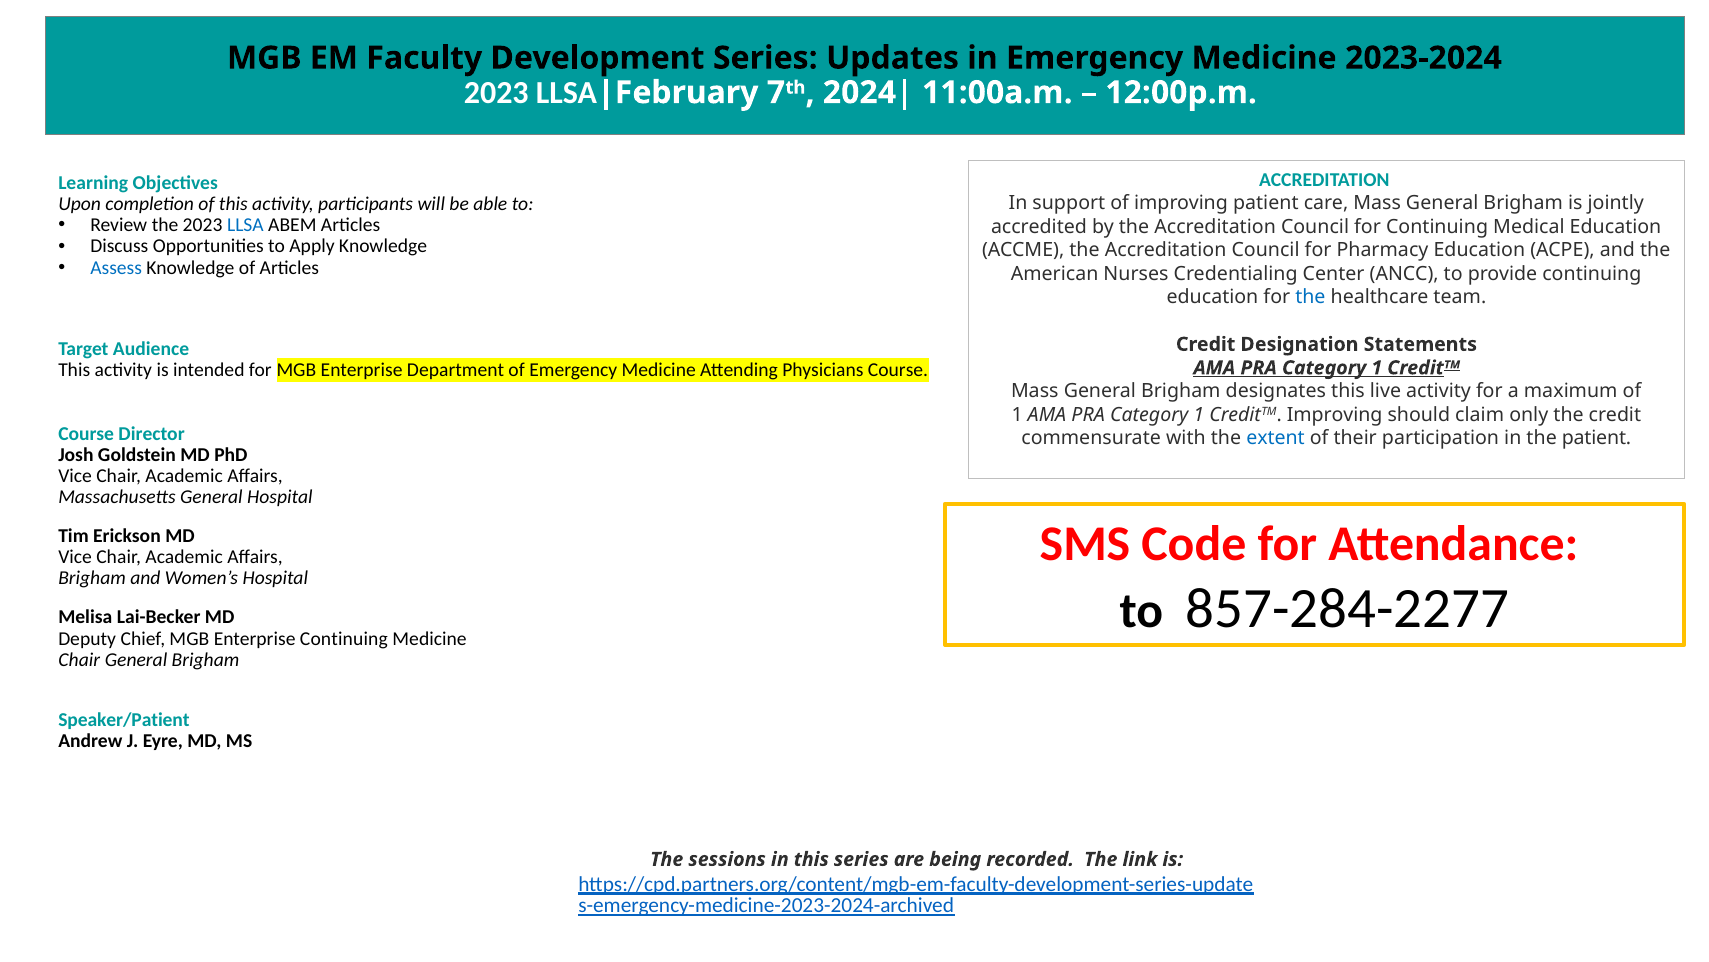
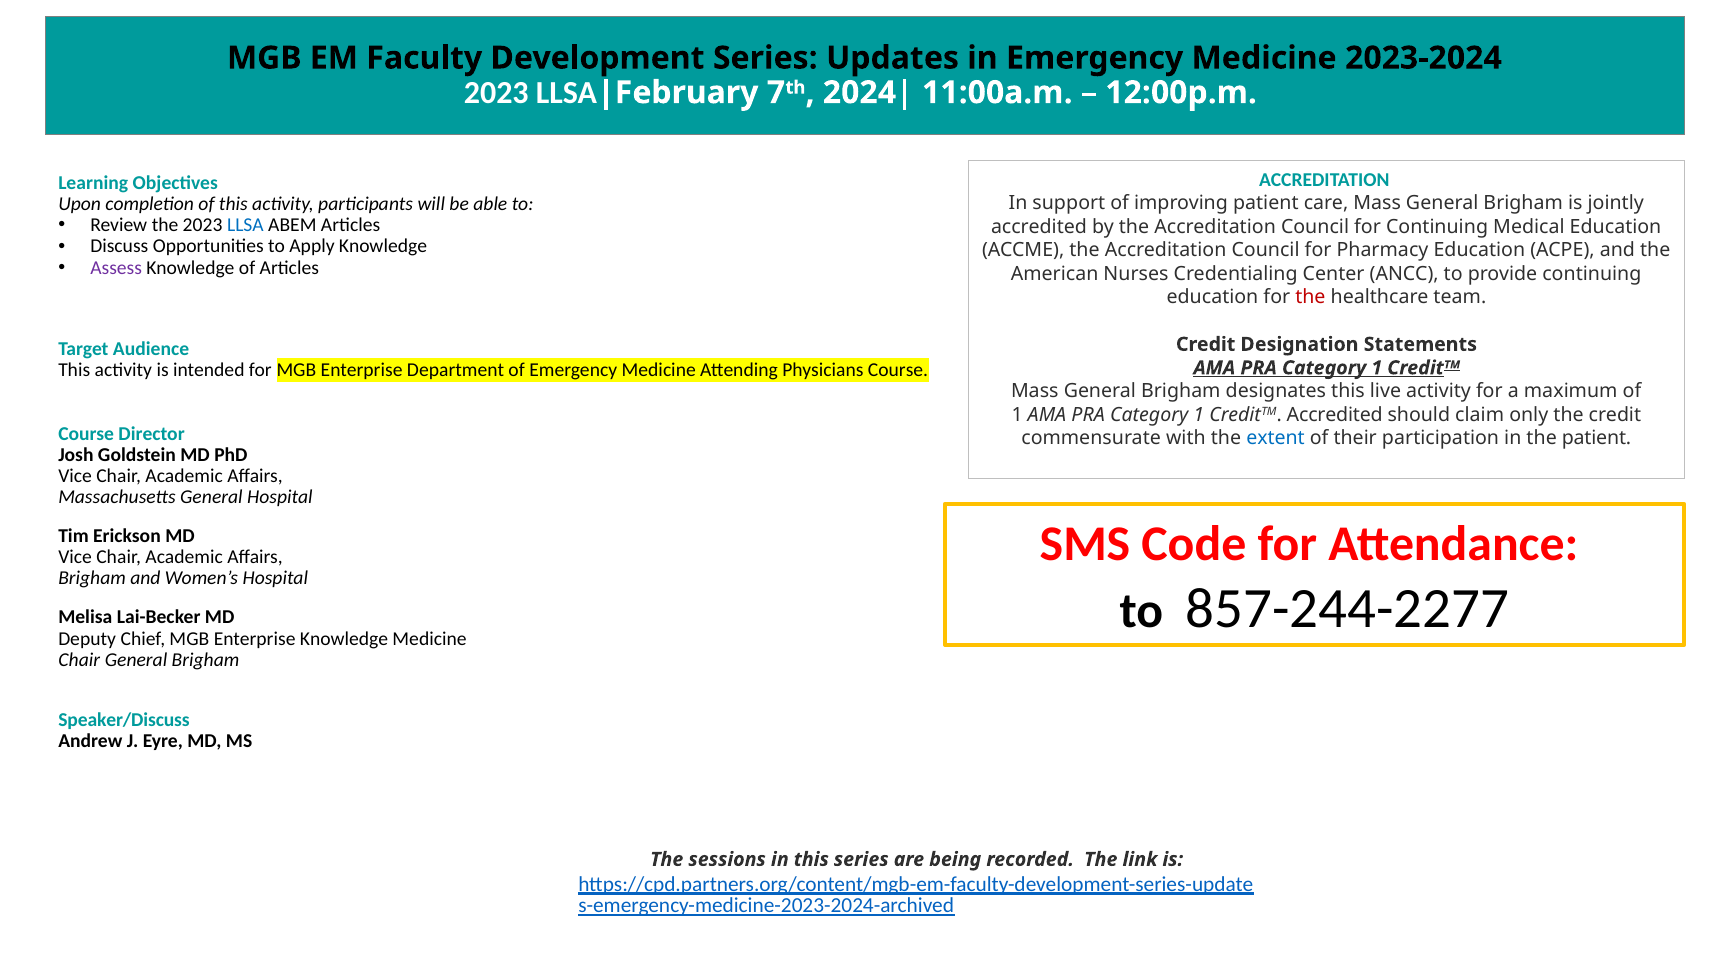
Assess colour: blue -> purple (116, 267)
the colour: blue -> red (1310, 297)
CreditTM Improving: Improving -> Accredited (1335, 415)
857-284-2277: 857-284-2277 -> 857-244-2277 (1347, 608)
Enterprise Continuing: Continuing -> Knowledge (344, 638)
Speaker/Patient: Speaker/Patient -> Speaker/Discuss (124, 719)
